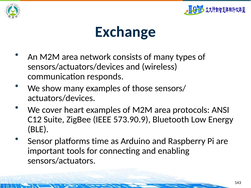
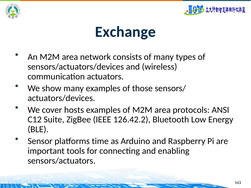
responds: responds -> actuators (105, 77)
heart: heart -> hosts (74, 110)
573.90.9: 573.90.9 -> 126.42.2 (132, 120)
